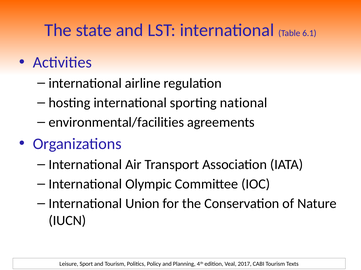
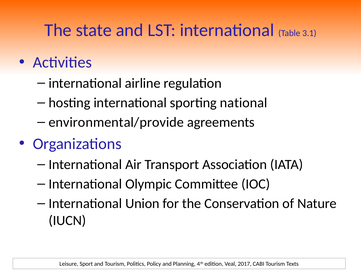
6.1: 6.1 -> 3.1 (309, 33)
environmental/facilities: environmental/facilities -> environmental/provide (116, 123)
